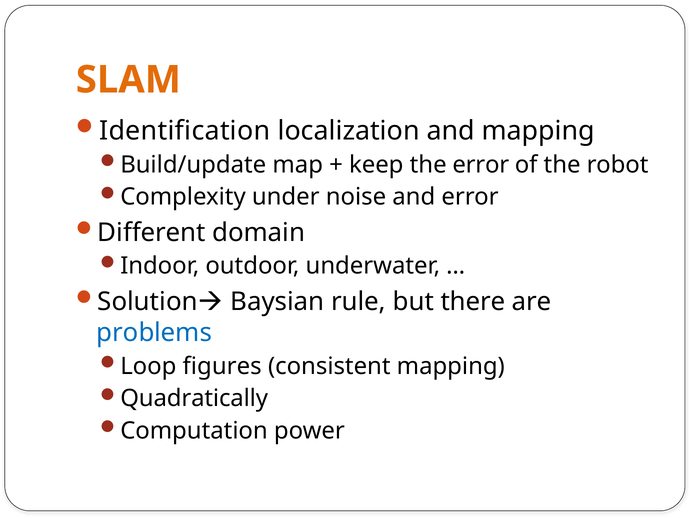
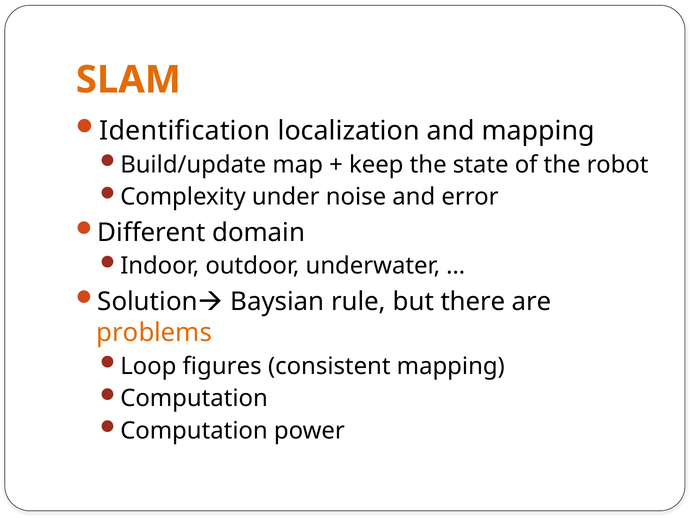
the error: error -> state (481, 164)
problems colour: blue -> orange (154, 332)
Quadratically: Quadratically -> Computation (194, 398)
